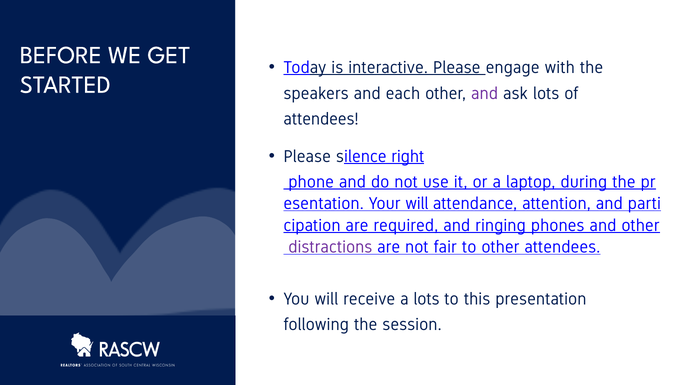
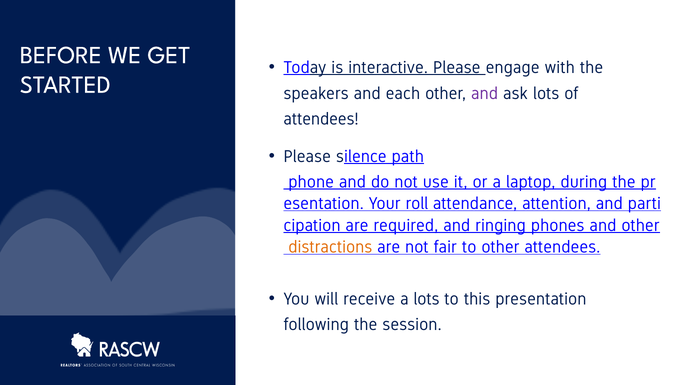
right: right -> path (408, 157)
Your will: will -> roll (417, 204)
distractions colour: purple -> orange (330, 247)
